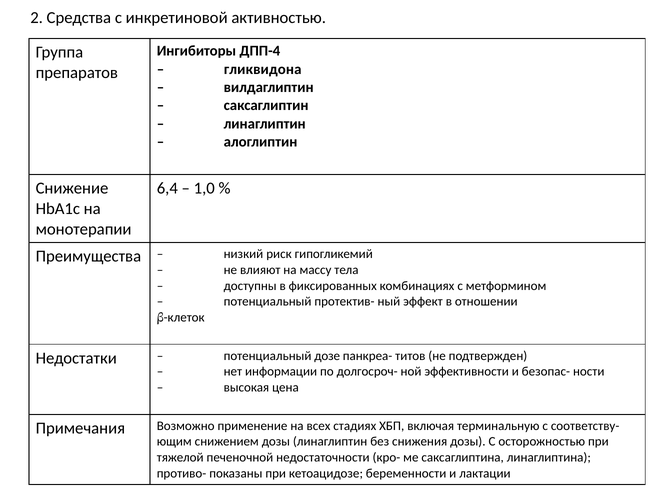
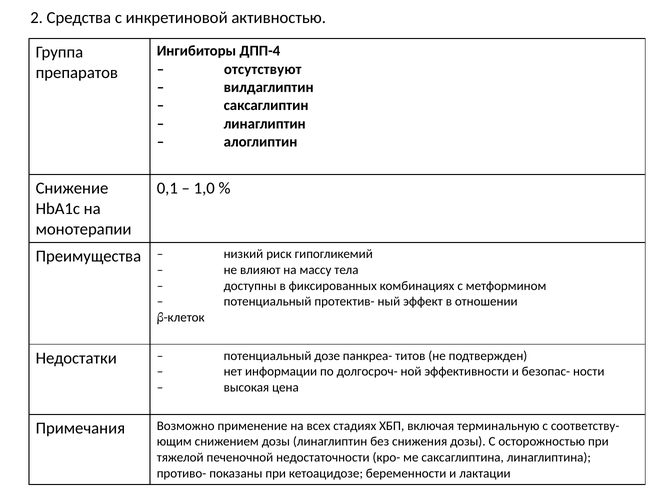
гликвидона: гликвидона -> отсутствуют (263, 69)
6,4: 6,4 -> 0,1 (167, 188)
